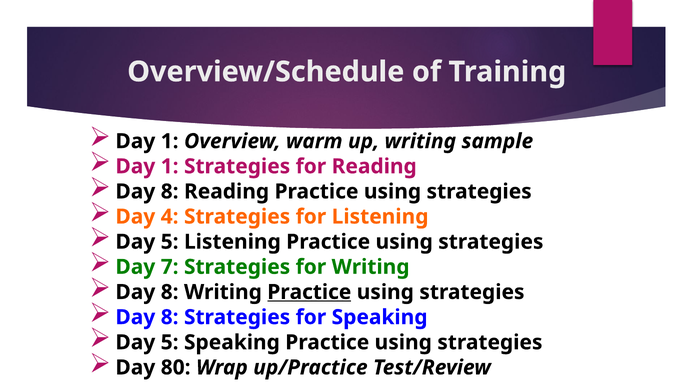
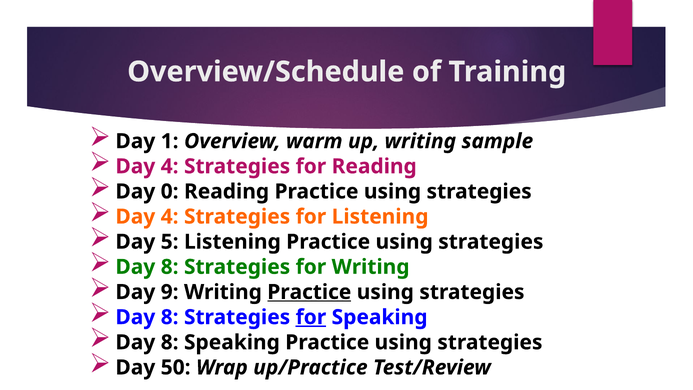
1: 1 -> 4 (170, 166)
8: 8 -> 0 (170, 191)
7: 7 -> 8 (170, 267)
8: 8 -> 9 (170, 292)
for underline: none -> present (311, 317)
5: 5 -> 8 (170, 342)
80: 80 -> 50 (176, 367)
